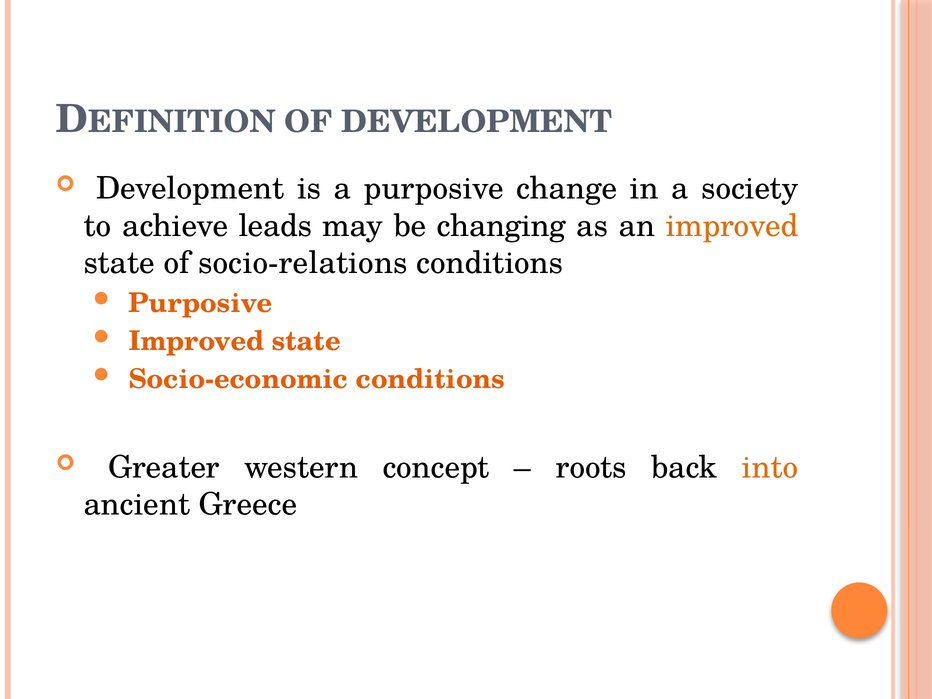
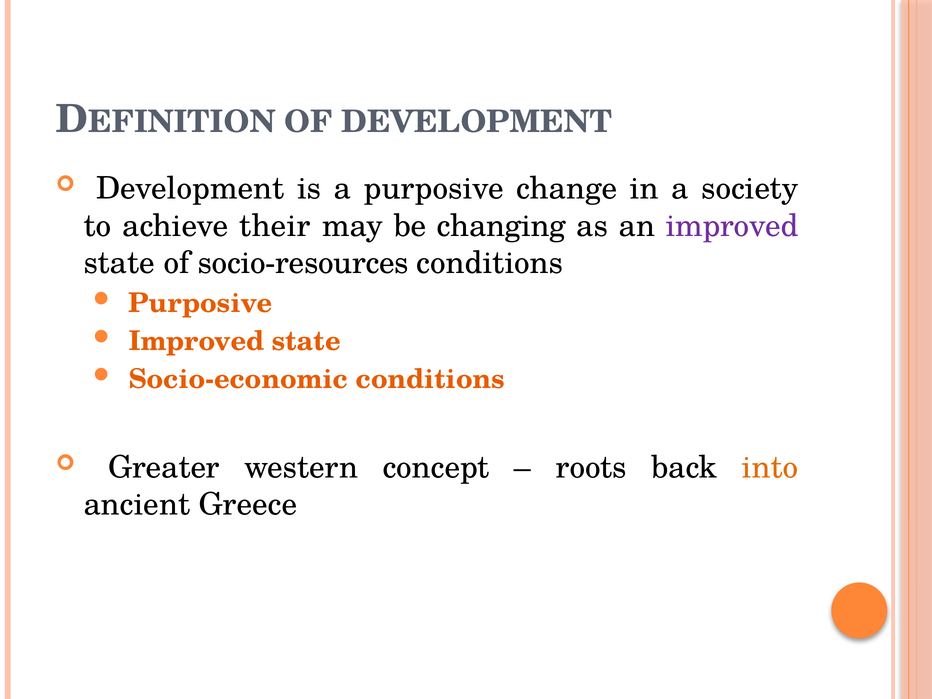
leads: leads -> their (275, 226)
improved colour: orange -> purple (732, 226)
socio-relations: socio-relations -> socio-resources (303, 263)
